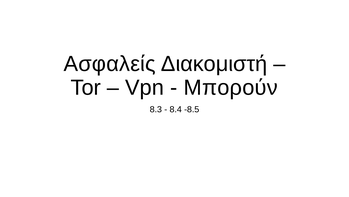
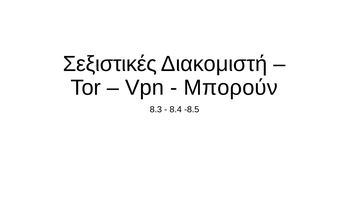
Ασφαλείς: Ασφαλείς -> Σεξιστικές (110, 64)
